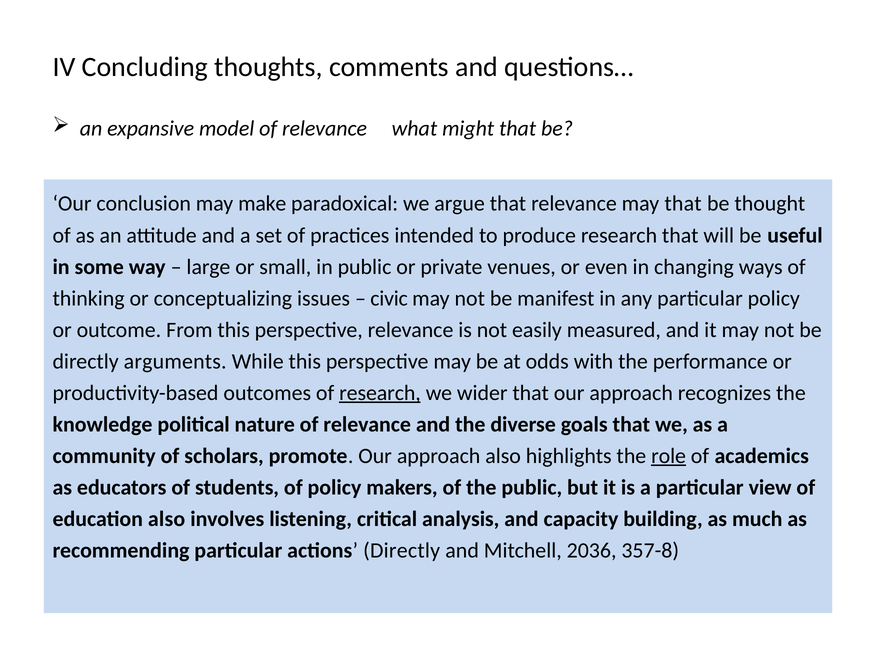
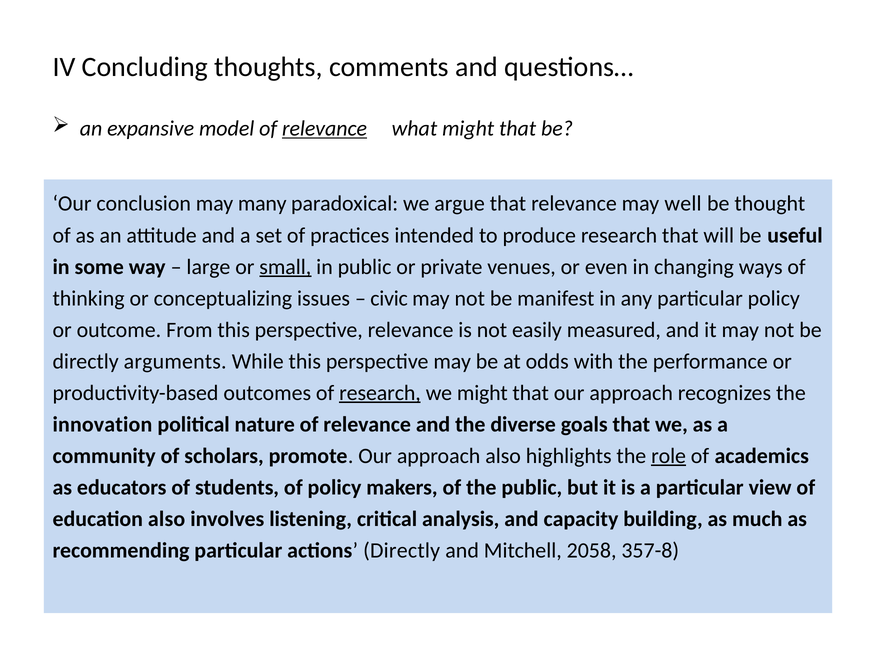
relevance underline: none -> present (325, 129)
make: make -> many (262, 204)
may that: that -> well (683, 204)
small underline: none -> present (285, 267)
we wider: wider -> might (482, 393)
knowledge: knowledge -> innovation (102, 424)
2036: 2036 -> 2058 (592, 551)
